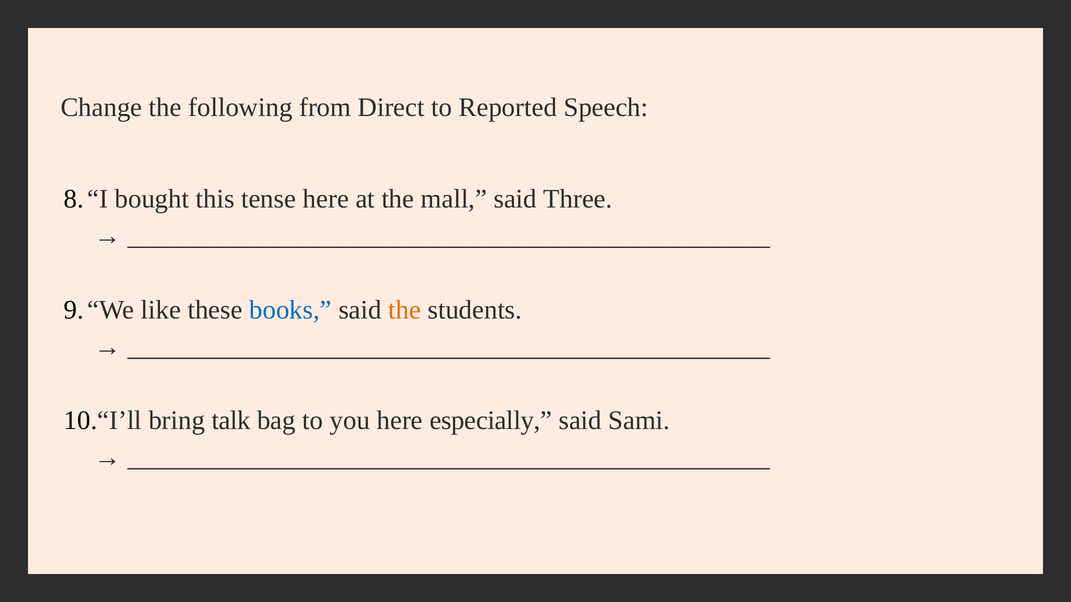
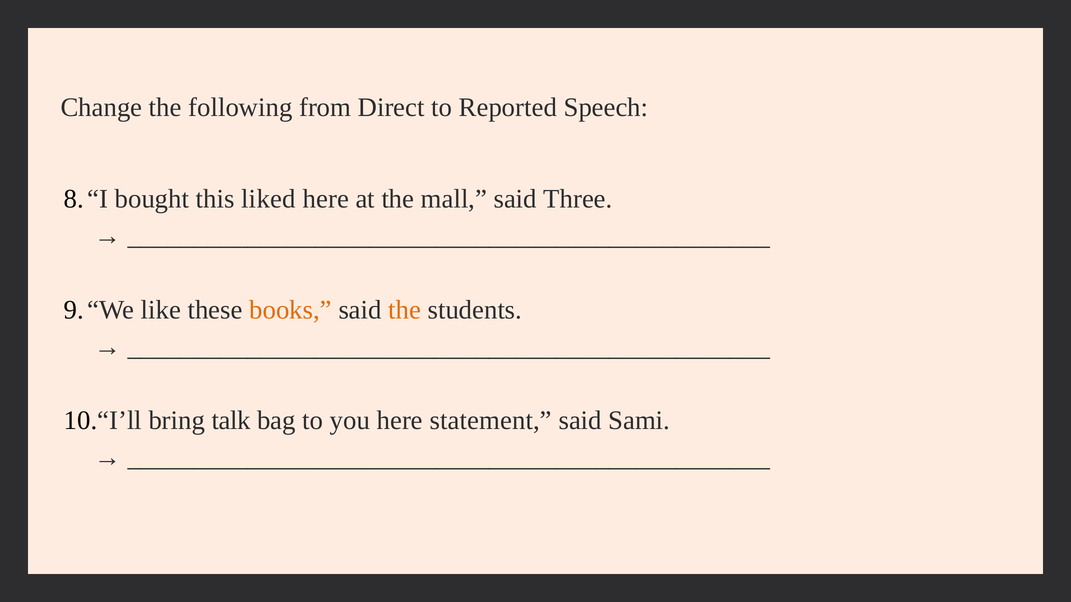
tense: tense -> liked (269, 199)
books colour: blue -> orange (291, 310)
especially: especially -> statement (491, 421)
